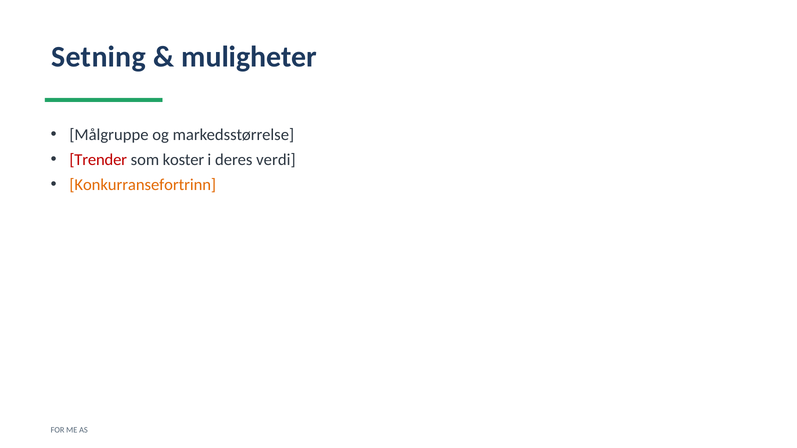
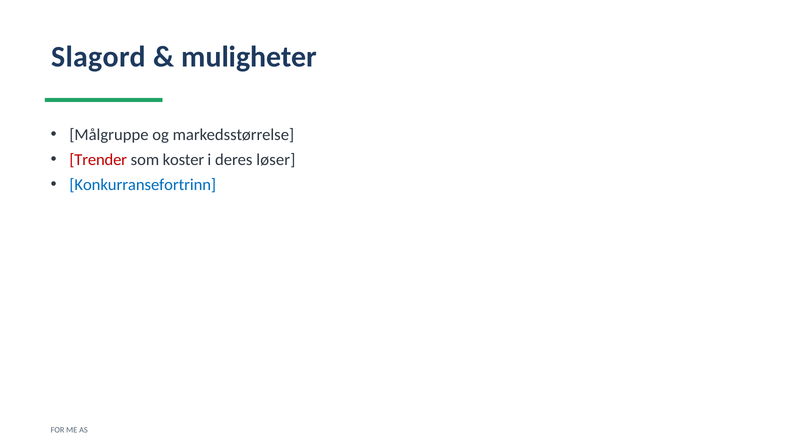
Setning: Setning -> Slagord (99, 57)
verdi: verdi -> løser (276, 160)
Konkurransefortrinn colour: orange -> blue (143, 185)
